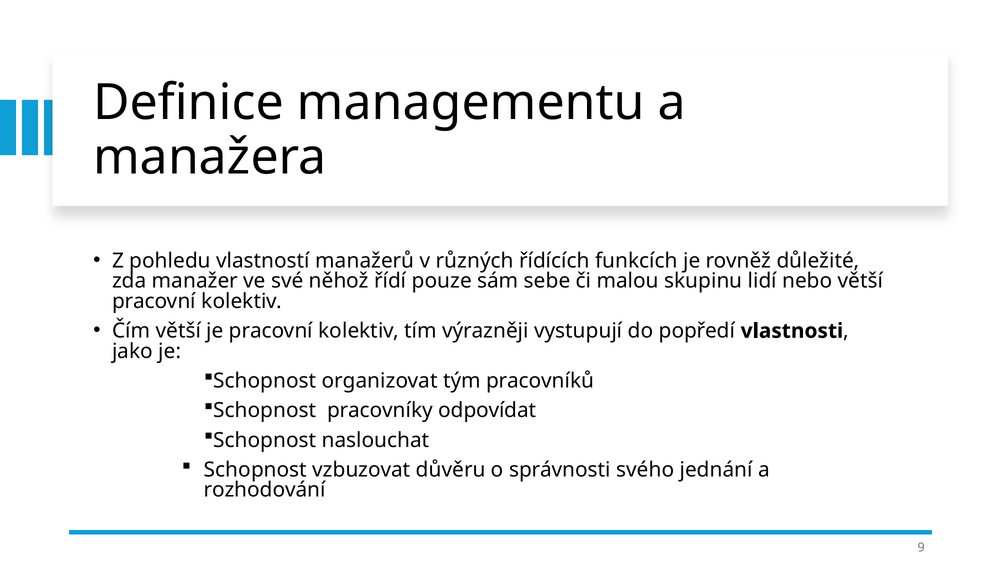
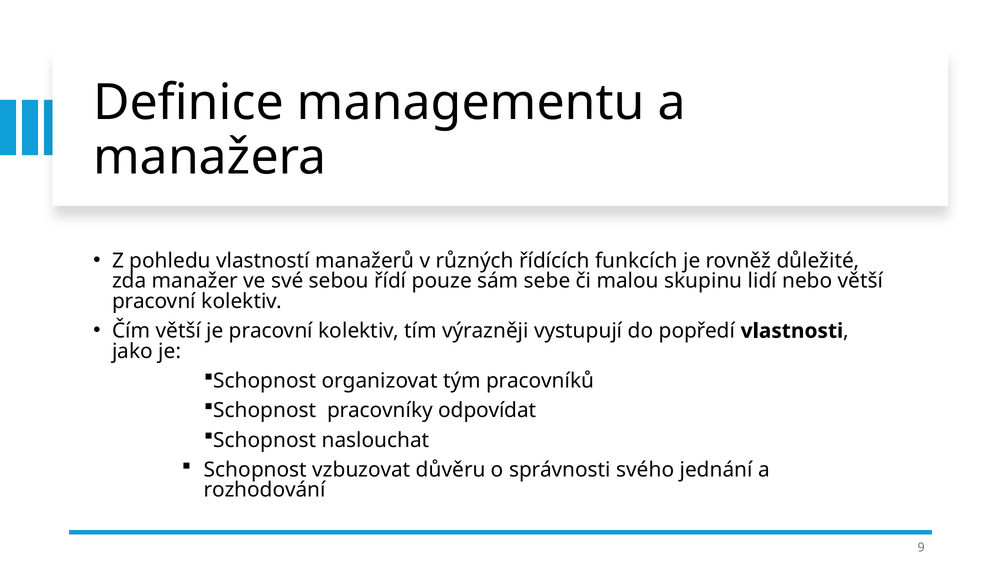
něhož: něhož -> sebou (339, 281)
